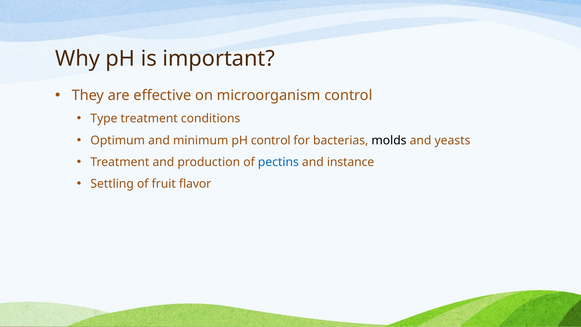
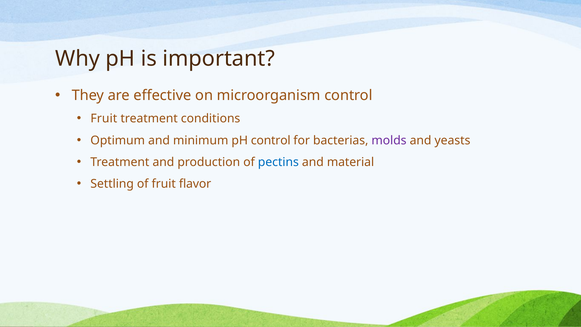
Type: Type -> Fruit (104, 118)
molds colour: black -> purple (389, 140)
instance: instance -> material (351, 162)
